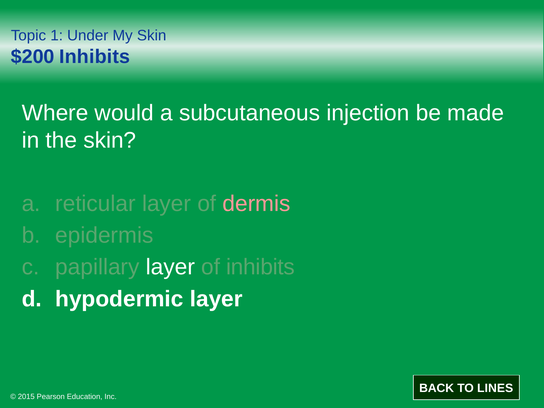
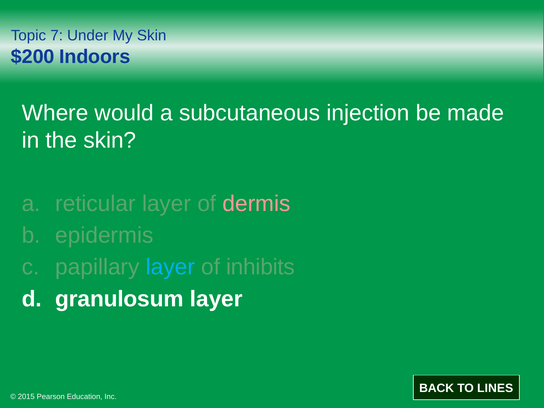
1: 1 -> 7 (57, 35)
$200 Inhibits: Inhibits -> Indoors (95, 57)
layer colour: white -> light blue (170, 267)
hypodermic: hypodermic -> granulosum (119, 299)
